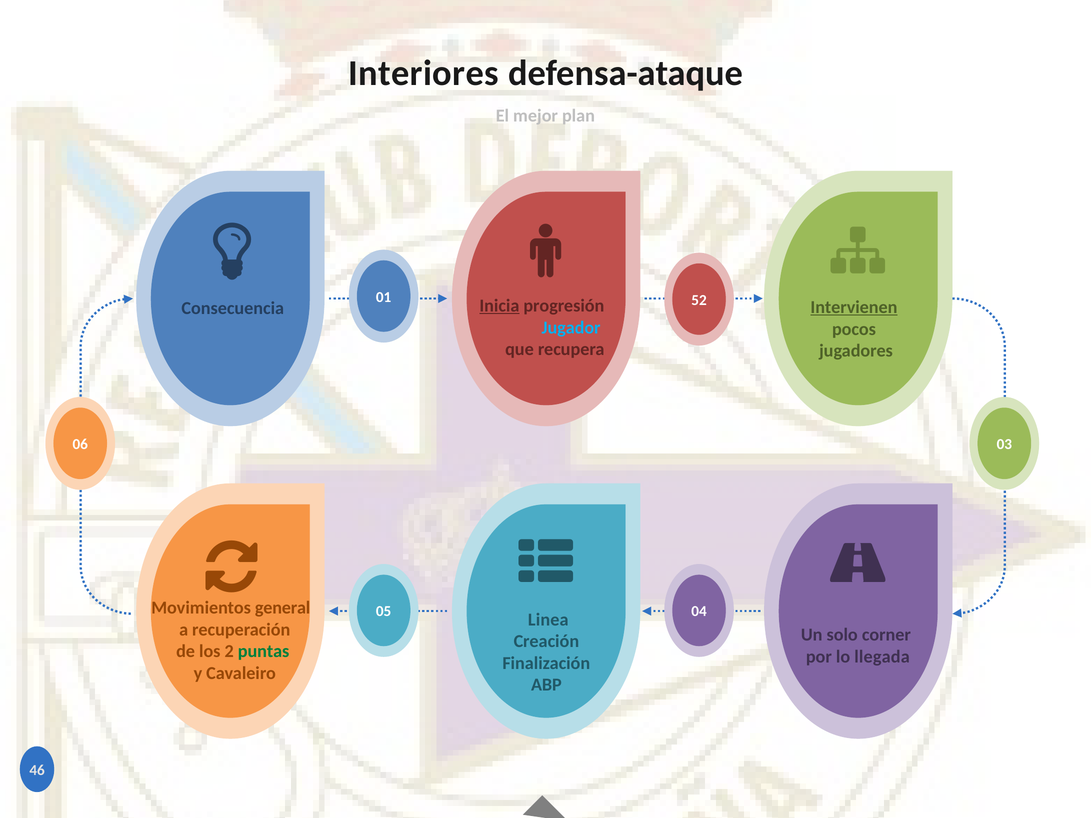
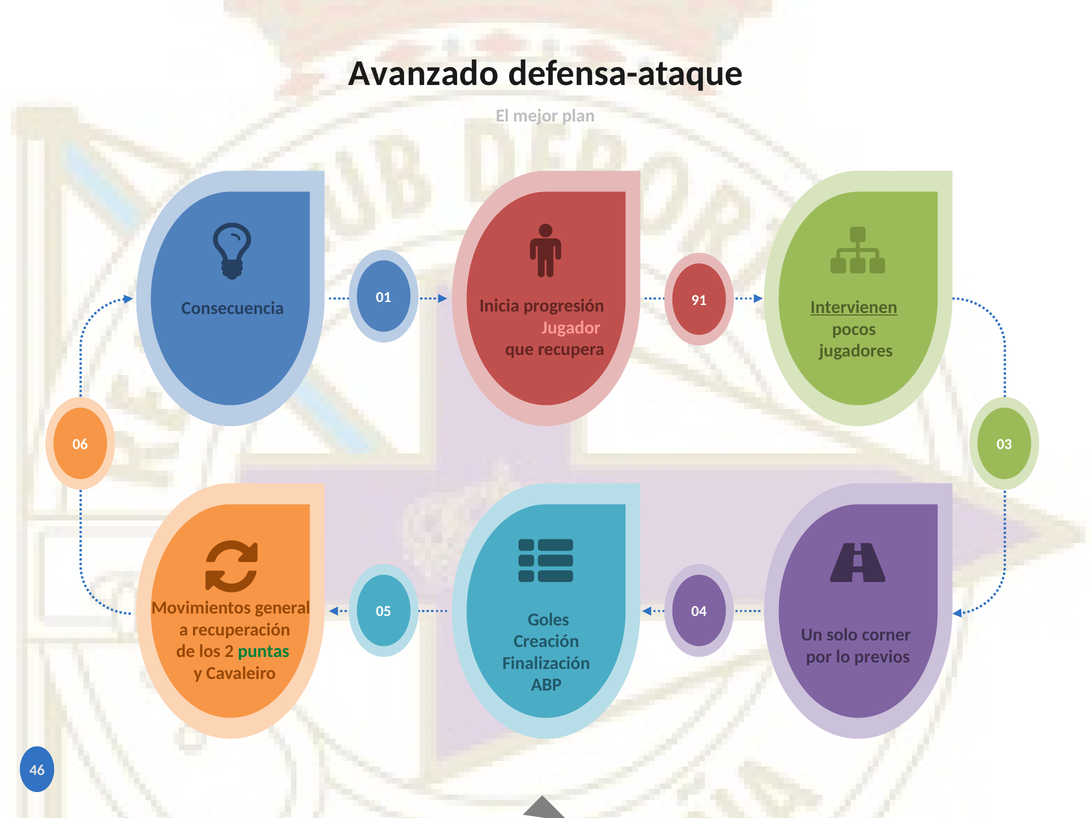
Interiores: Interiores -> Avanzado (424, 73)
52: 52 -> 91 (699, 300)
Inicia underline: present -> none (499, 306)
Jugador colour: light blue -> pink (571, 328)
Linea: Linea -> Goles (548, 620)
llegada: llegada -> previos (882, 657)
